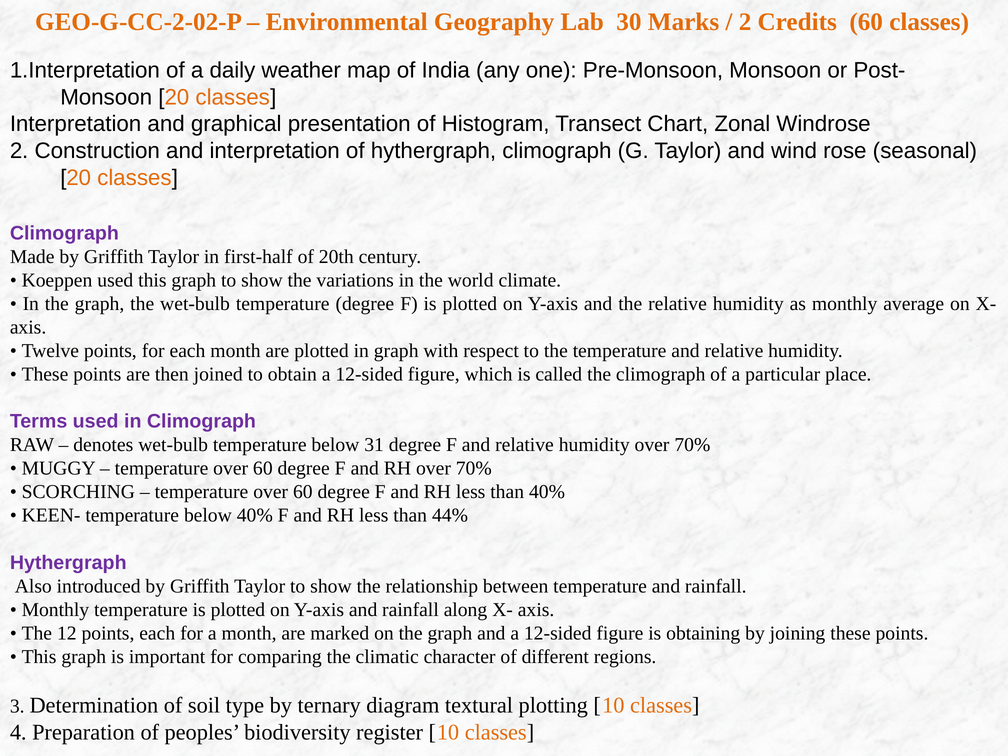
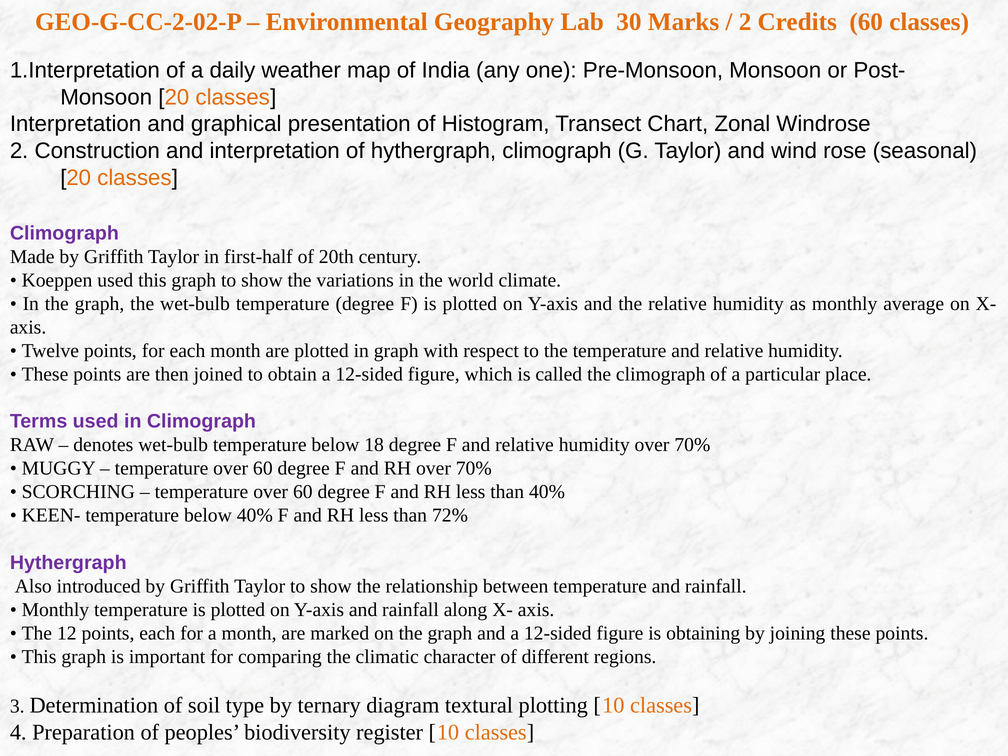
31: 31 -> 18 (374, 445)
44%: 44% -> 72% (450, 515)
